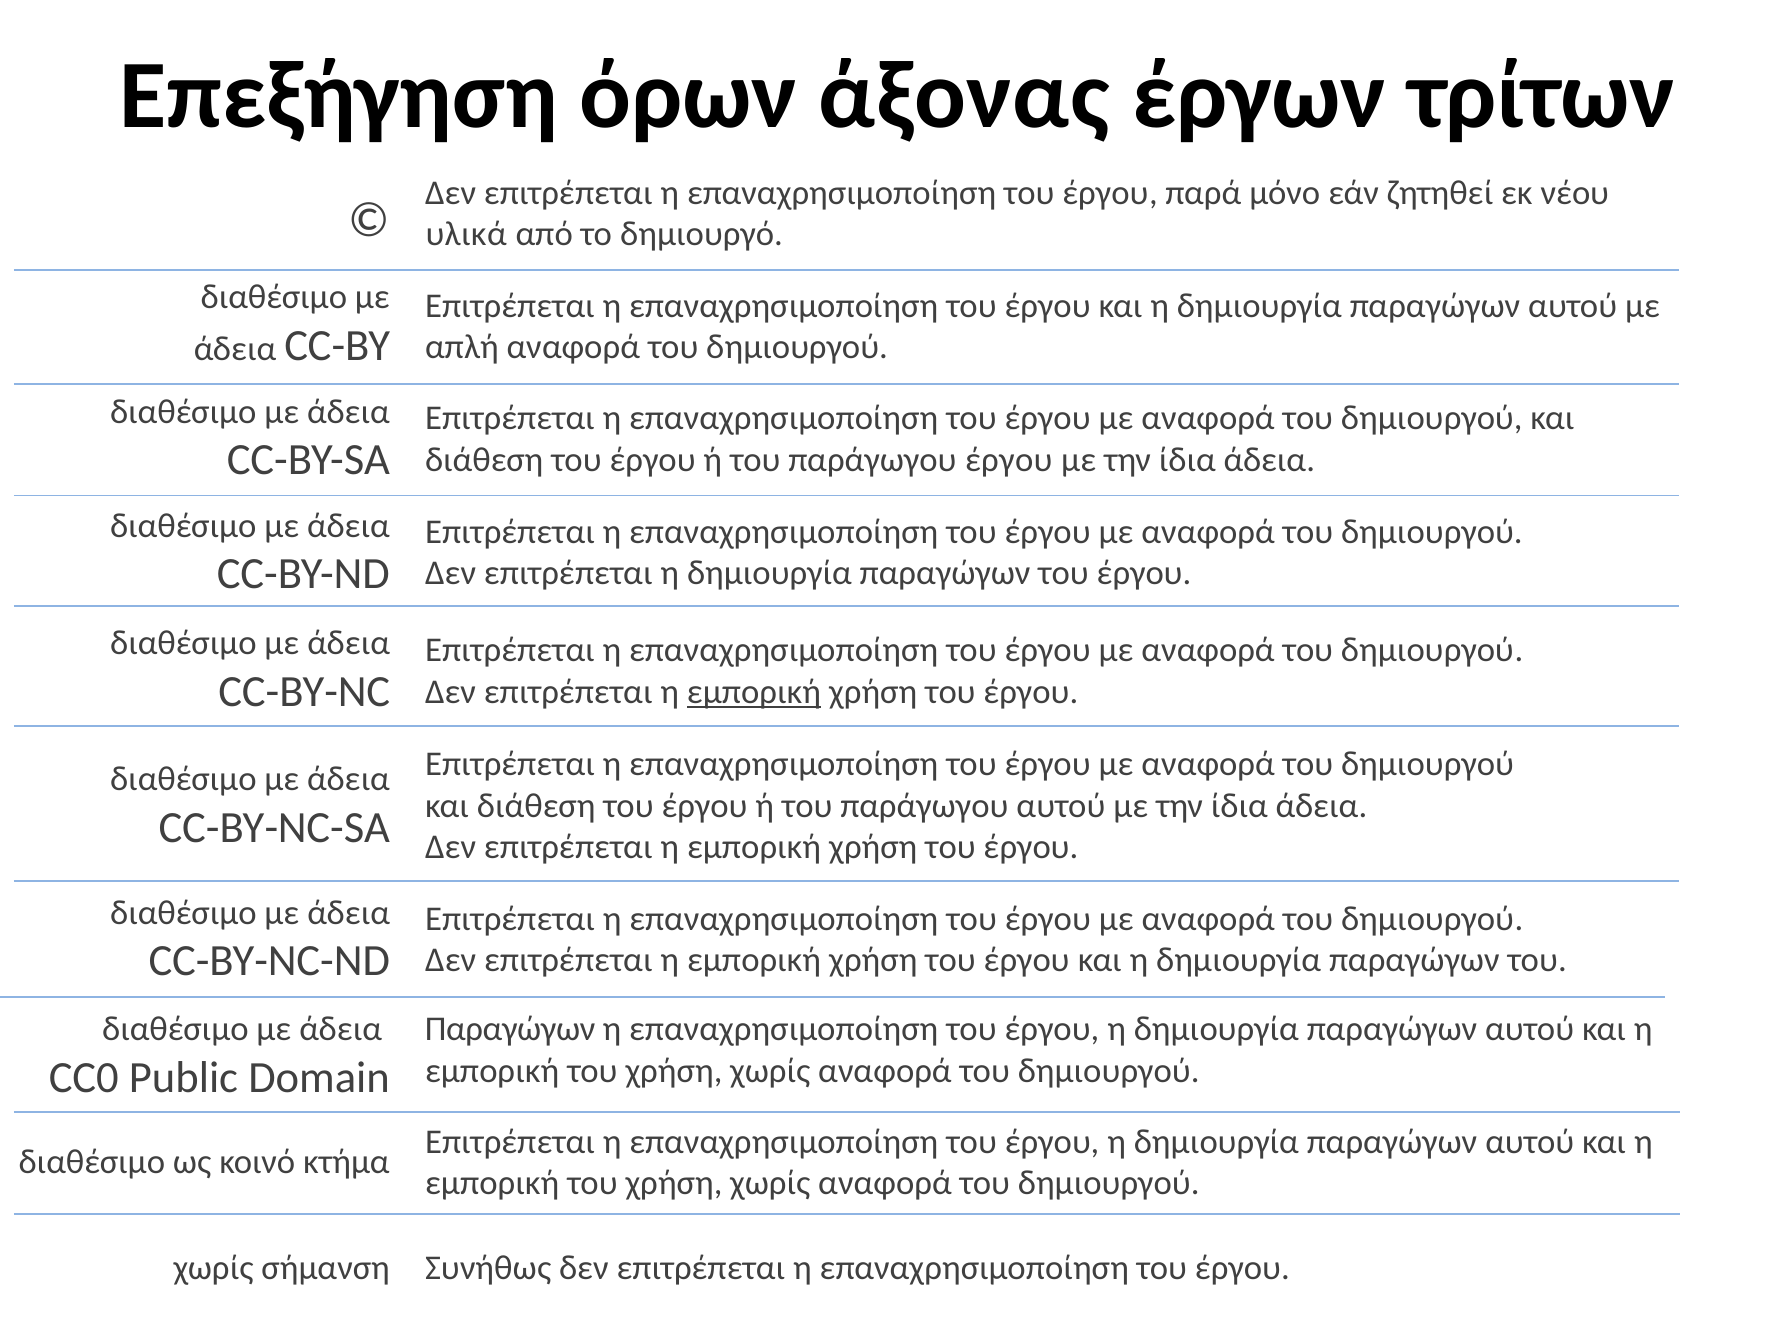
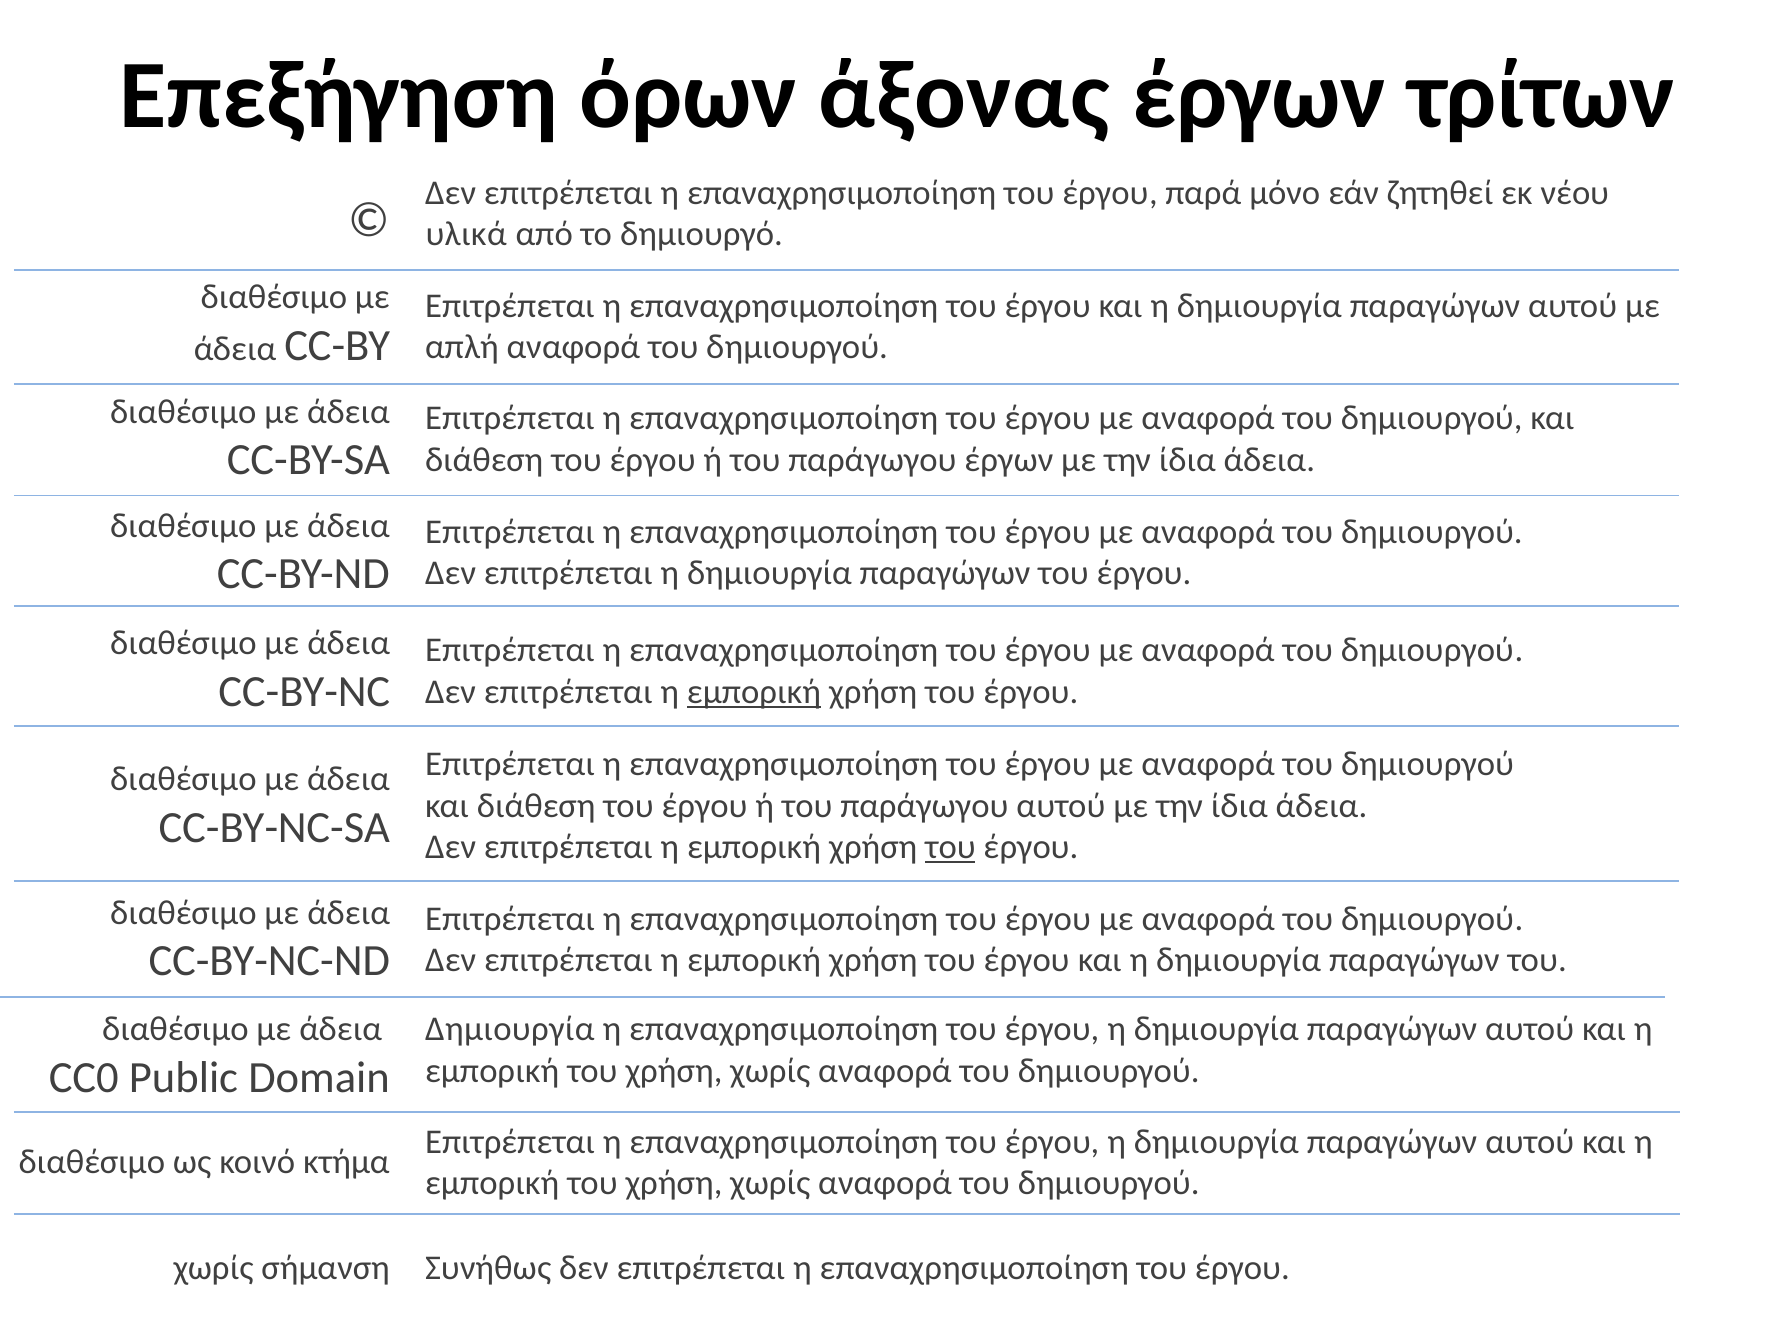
παράγωγου έργου: έργου -> έργων (1009, 460)
του underline: none -> present (950, 848)
Παραγώγων: Παραγώγων -> Δημιουργία (510, 1030)
